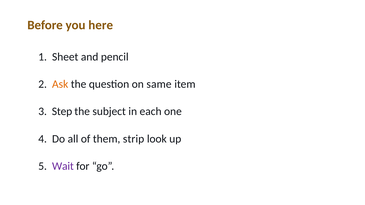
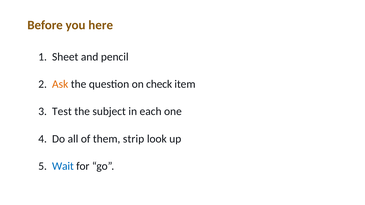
same: same -> check (159, 84)
Step: Step -> Test (62, 112)
Wait colour: purple -> blue (63, 166)
